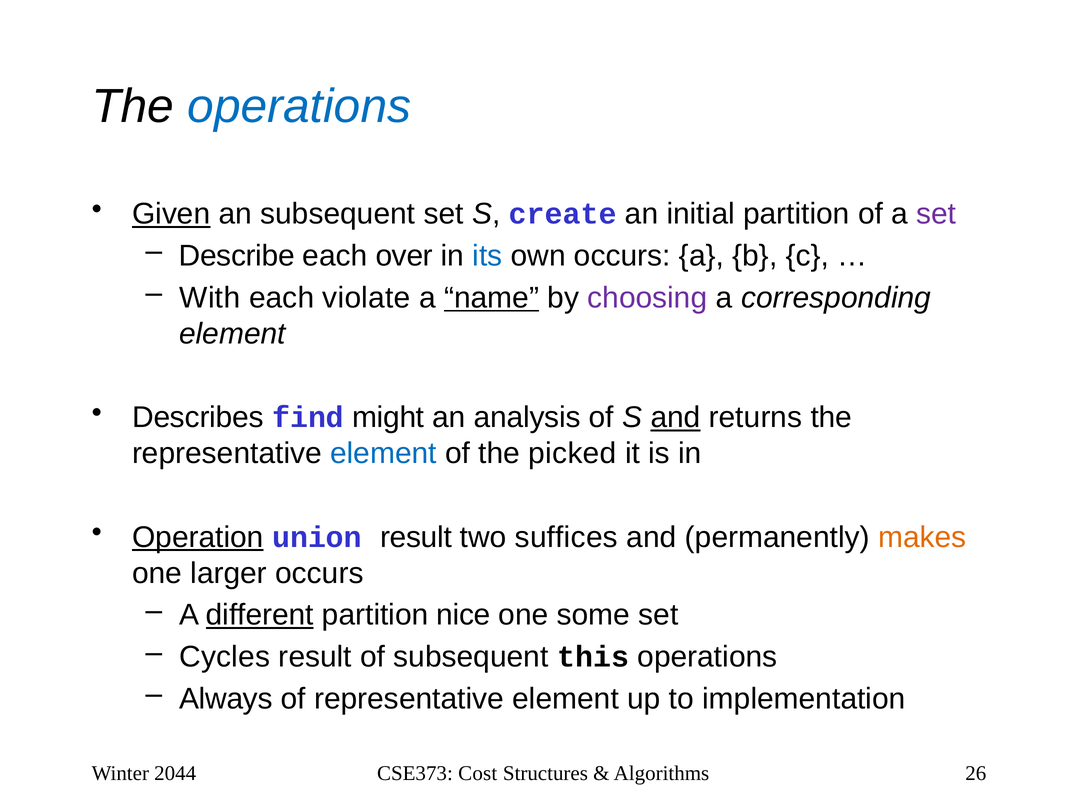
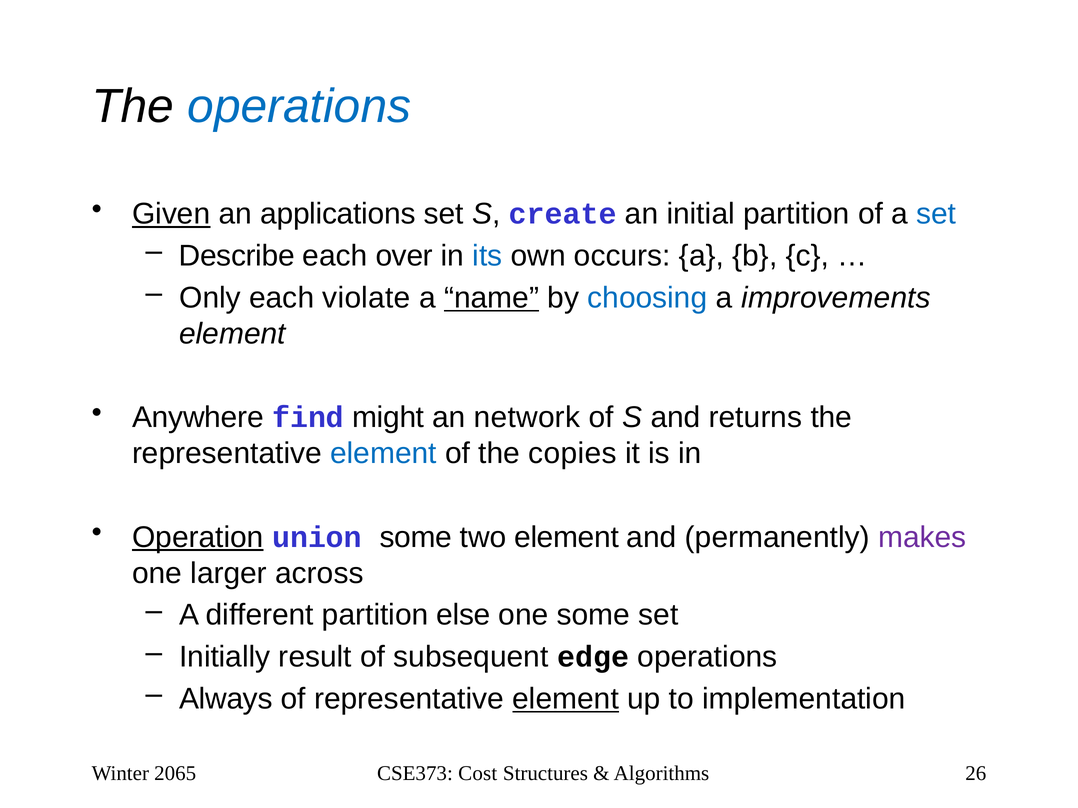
an subsequent: subsequent -> applications (338, 214)
set colour: purple -> blue (936, 214)
With: With -> Only (210, 298)
choosing colour: purple -> blue (647, 298)
corresponding: corresponding -> improvements (836, 298)
Describes: Describes -> Anywhere (198, 418)
analysis: analysis -> network (527, 418)
and underline: present -> none (676, 418)
picked: picked -> copies (572, 454)
union result: result -> some (416, 538)
two suffices: suffices -> element (567, 538)
makes colour: orange -> purple (922, 538)
larger occurs: occurs -> across (319, 574)
different underline: present -> none (260, 615)
nice: nice -> else (464, 615)
Cycles: Cycles -> Initially (225, 657)
this: this -> edge (593, 657)
element underline: none -> present (566, 699)
2044: 2044 -> 2065 (175, 774)
